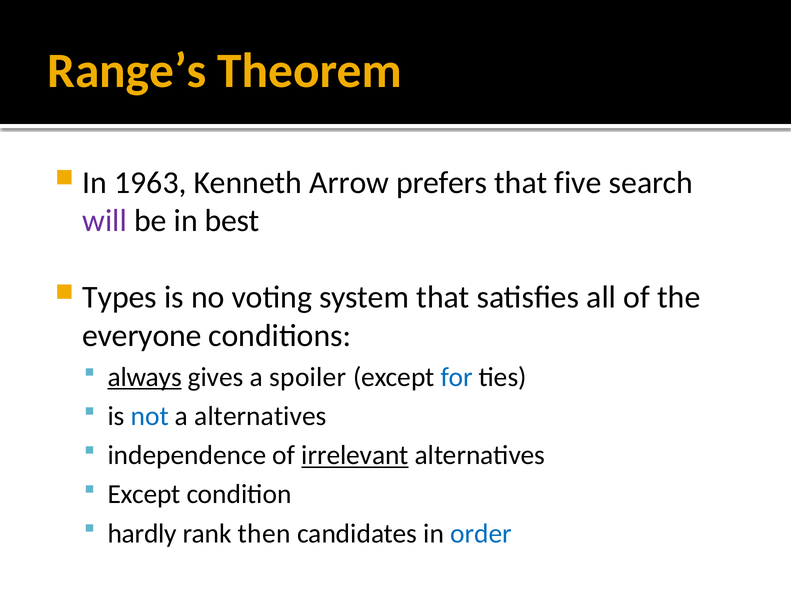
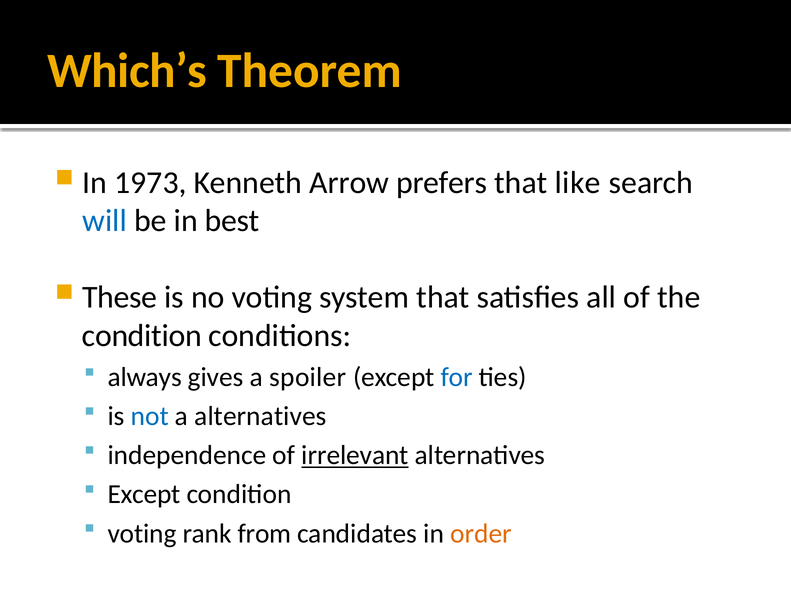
Range’s: Range’s -> Which’s (127, 71)
1963: 1963 -> 1973 (150, 183)
five: five -> like (578, 183)
will colour: purple -> blue (105, 221)
Types: Types -> These (120, 298)
everyone: everyone -> condition (142, 336)
always underline: present -> none (145, 377)
hardly: hardly -> voting (142, 534)
then: then -> from (264, 534)
order colour: blue -> orange (481, 534)
